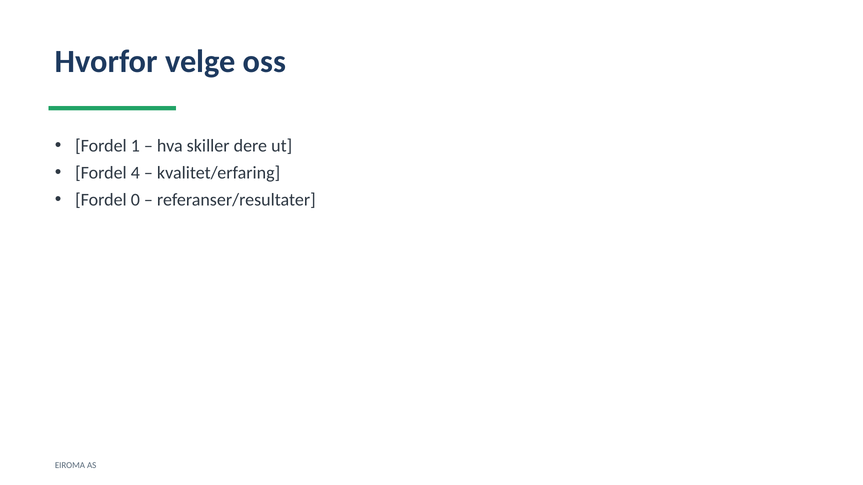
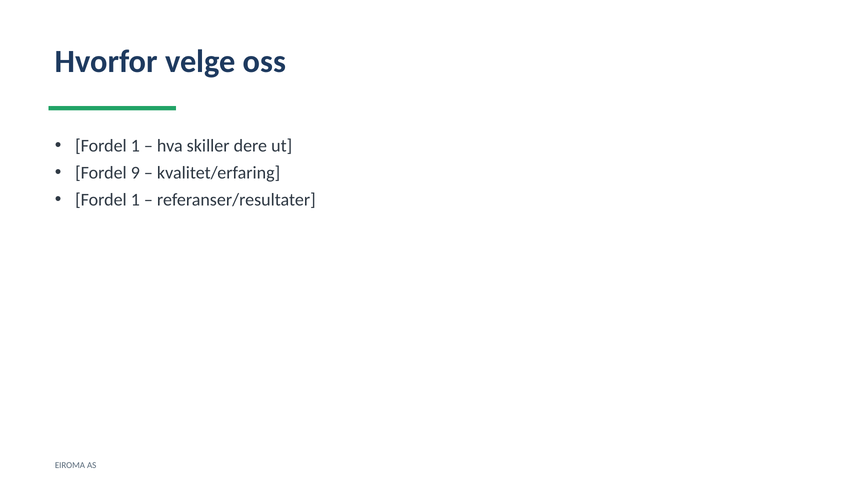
4: 4 -> 9 (135, 173)
0: 0 -> 1 (135, 200)
